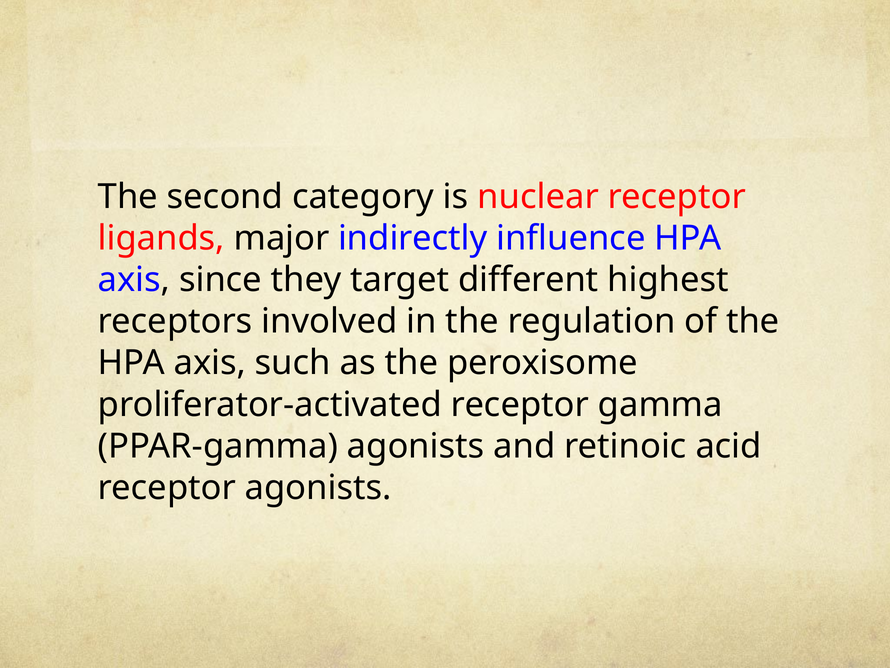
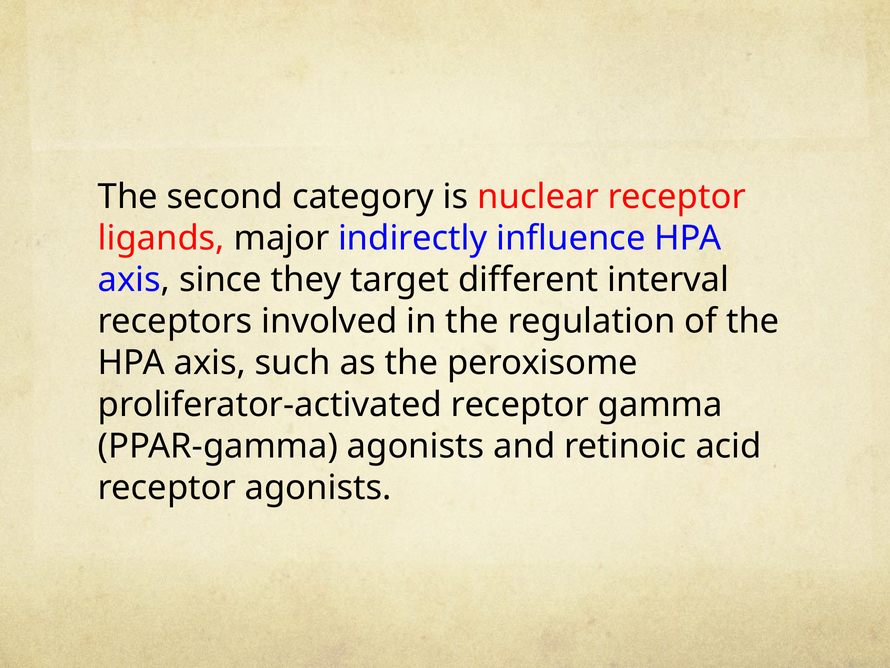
highest: highest -> interval (668, 280)
